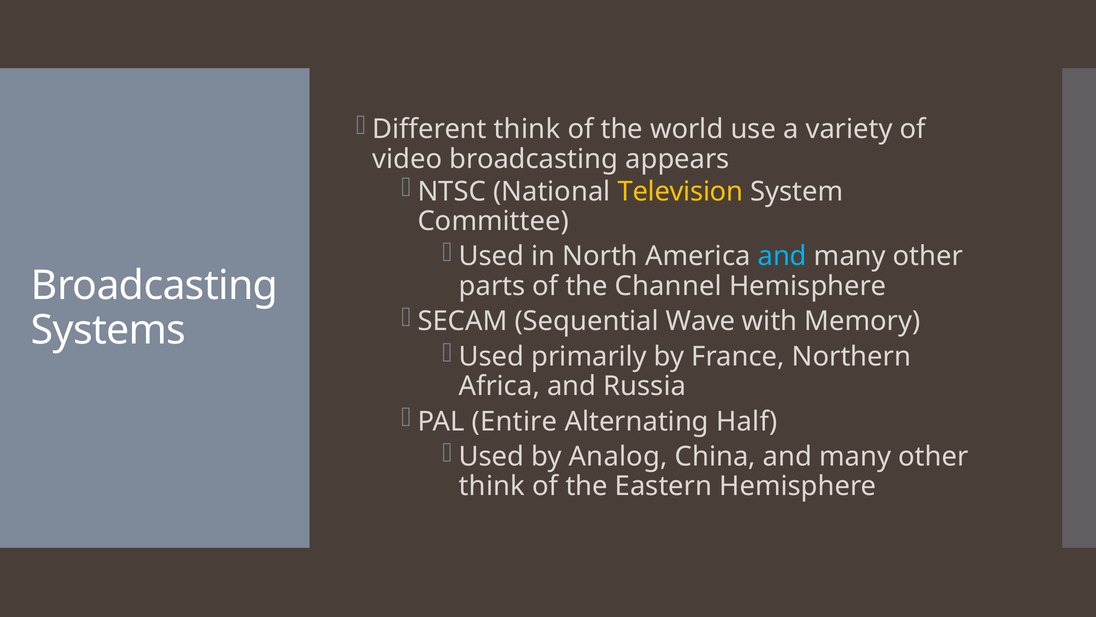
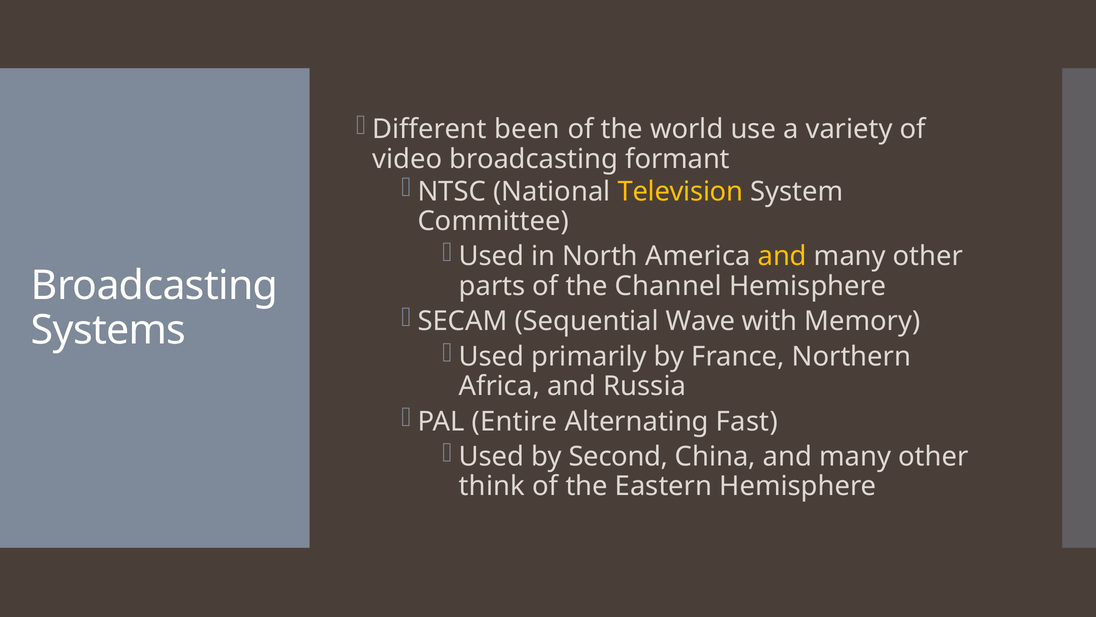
Different think: think -> been (527, 129)
appears: appears -> formant (678, 159)
and colour: light blue -> yellow (782, 256)
Half: Half -> Fast (747, 421)
Analog: Analog -> Second (618, 456)
